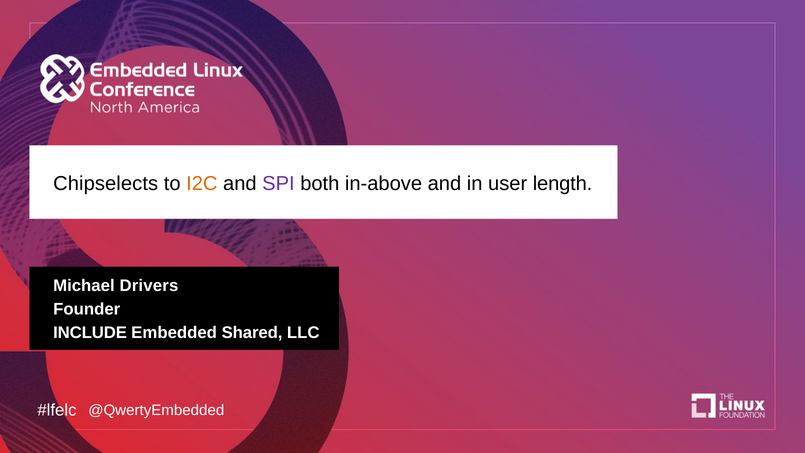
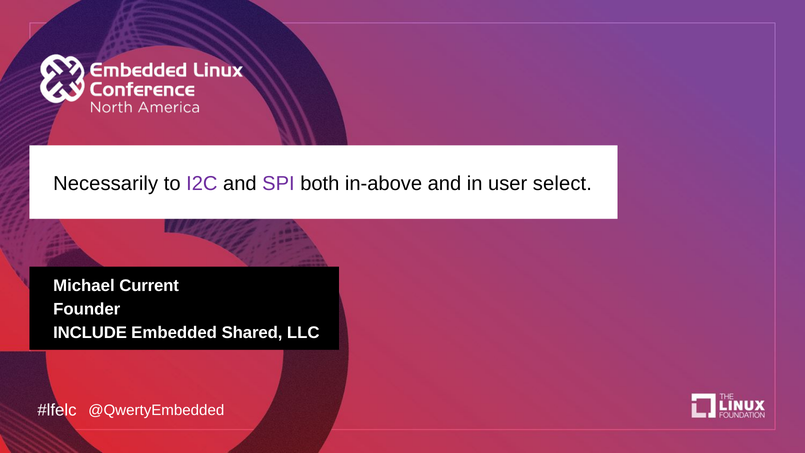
Chipselects: Chipselects -> Necessarily (106, 183)
I2C colour: orange -> purple (202, 183)
length: length -> select (562, 183)
Drivers: Drivers -> Current (149, 286)
